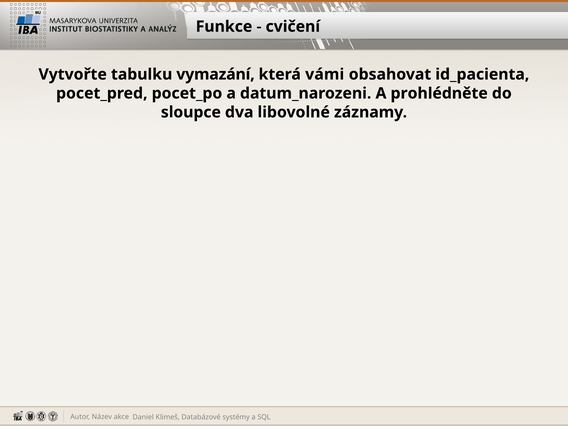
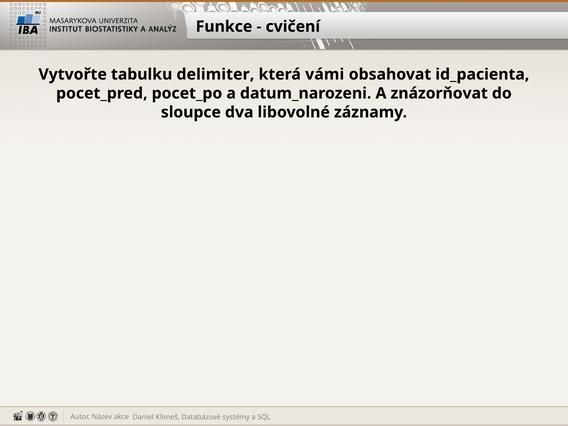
vymazání: vymazání -> delimiter (215, 74)
prohlédněte: prohlédněte -> znázorňovat (439, 93)
